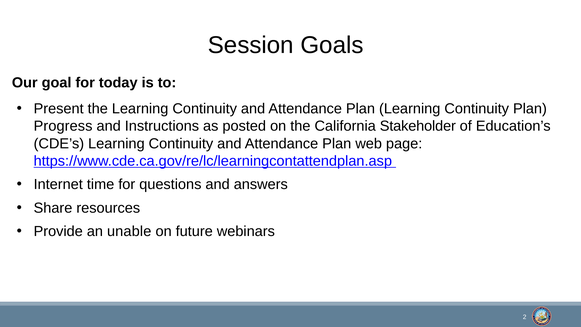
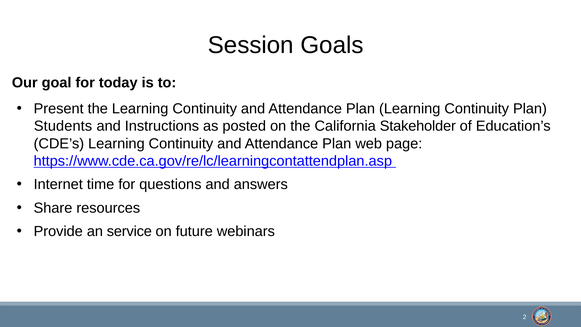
Progress: Progress -> Students (63, 126)
unable: unable -> service (129, 231)
